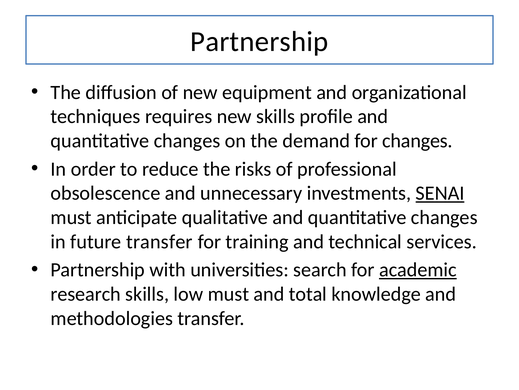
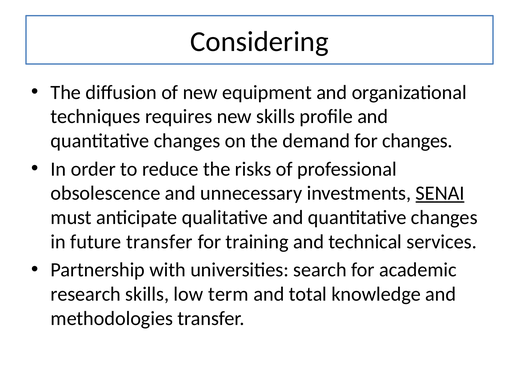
Partnership: Partnership -> Considering (259, 42)
academic underline: present -> none (418, 269)
low must: must -> term (228, 294)
